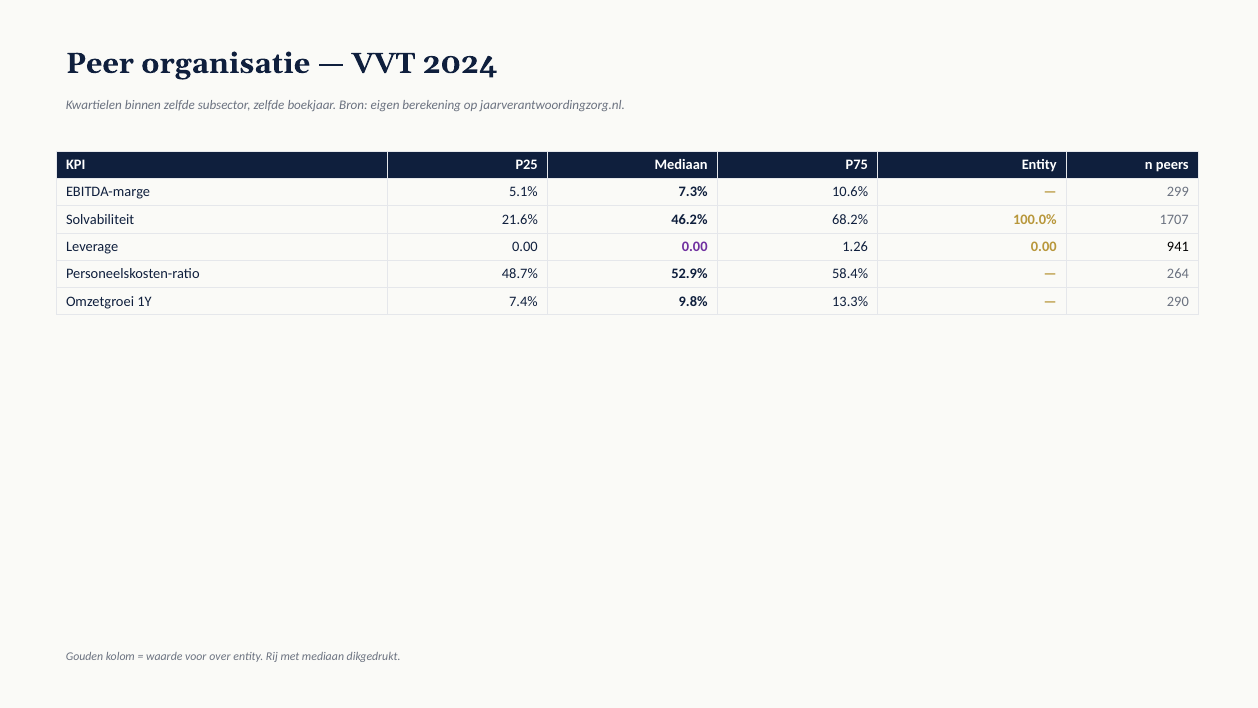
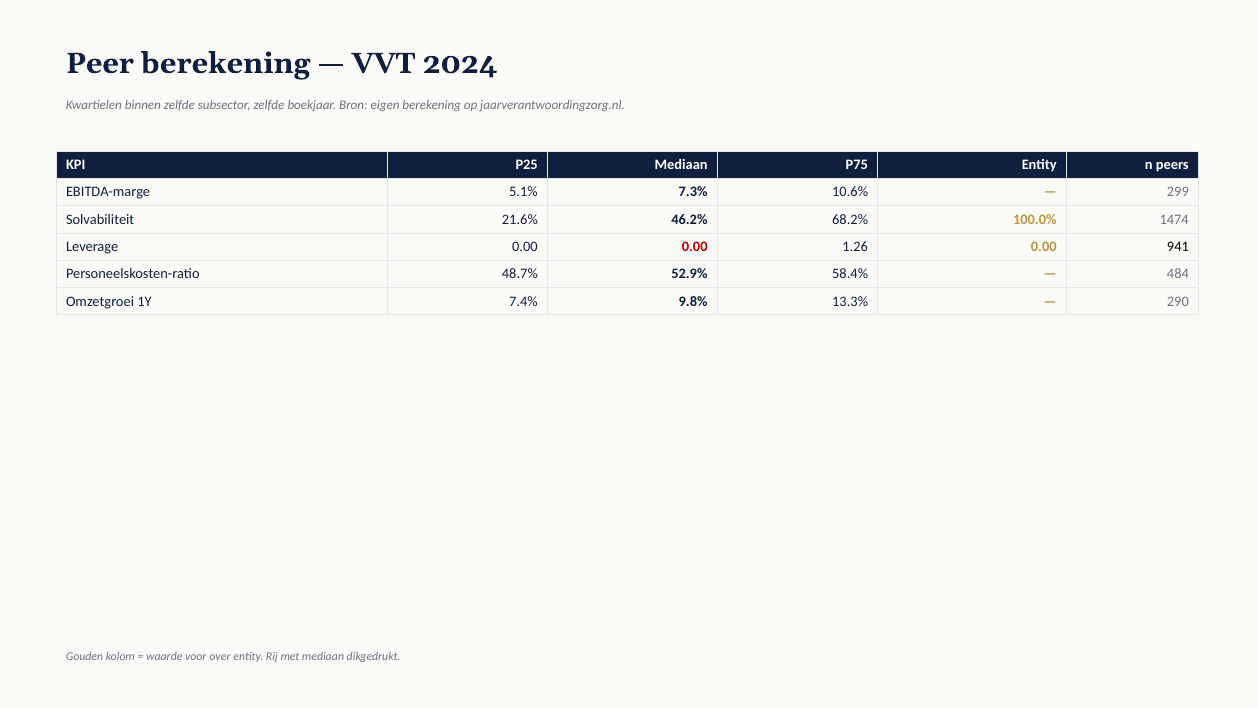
Peer organisatie: organisatie -> berekening (226, 63)
1707: 1707 -> 1474 (1174, 219)
0.00 colour: purple -> red (695, 247)
264: 264 -> 484 (1178, 274)
